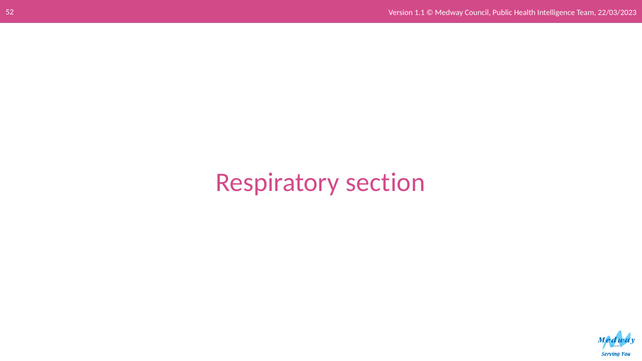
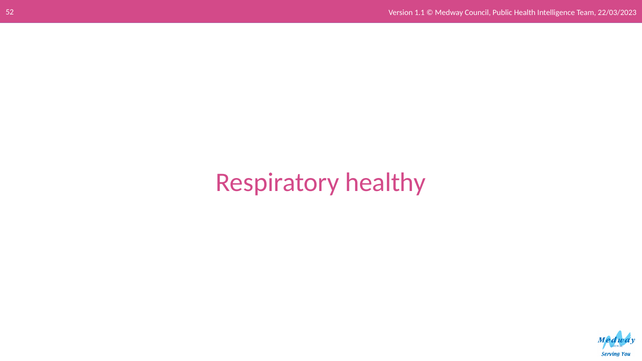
section: section -> healthy (386, 182)
